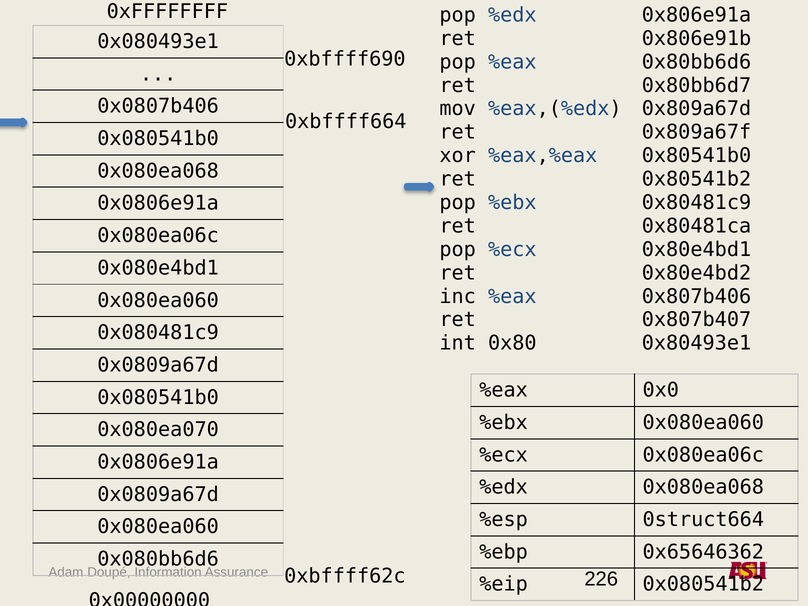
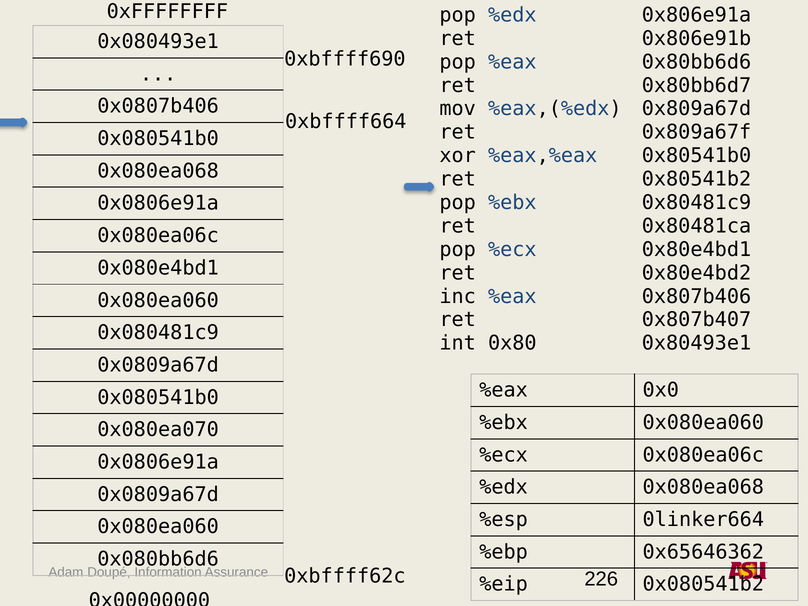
0struct664: 0struct664 -> 0linker664 (703, 520)
